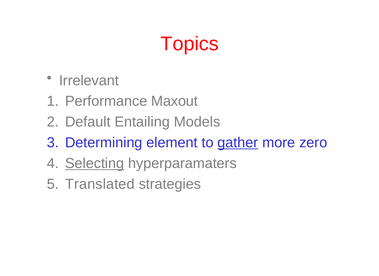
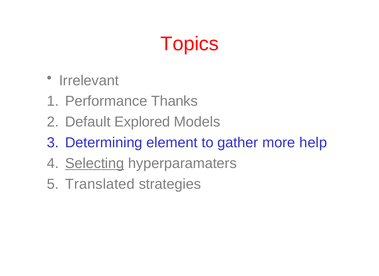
Maxout: Maxout -> Thanks (174, 101)
Entailing: Entailing -> Explored (142, 122)
gather underline: present -> none (238, 142)
zero: zero -> help (313, 142)
